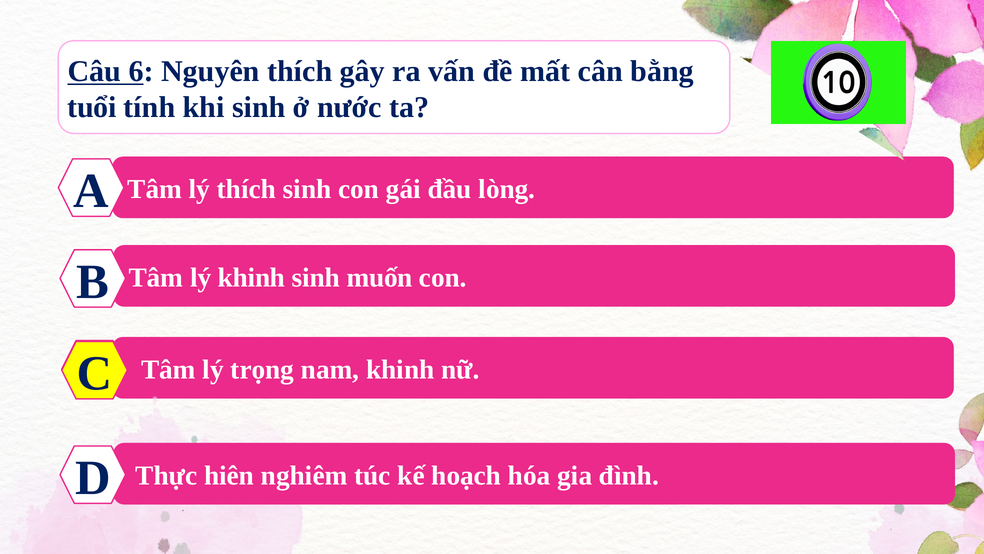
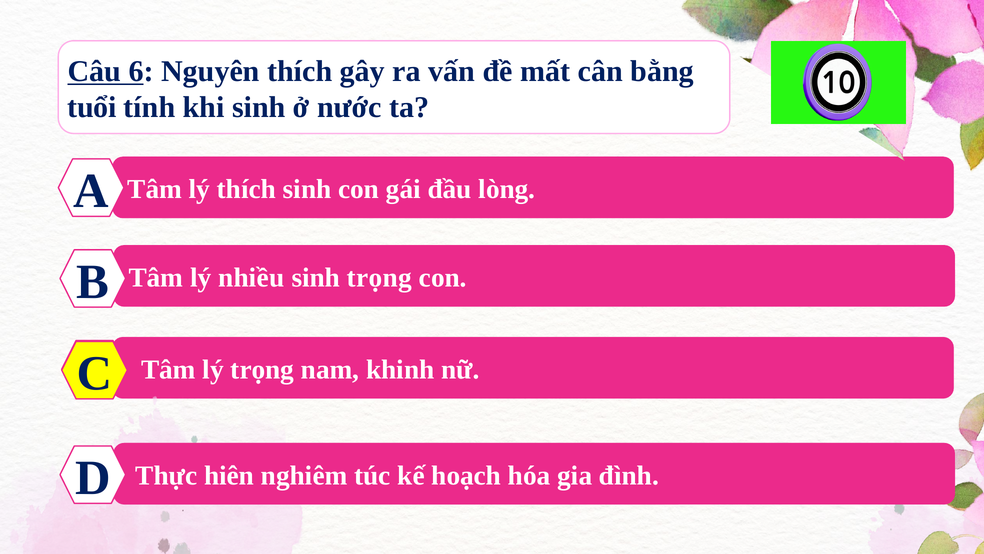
lý khinh: khinh -> nhiều (251, 278)
sinh muốn: muốn -> trọng (379, 278)
